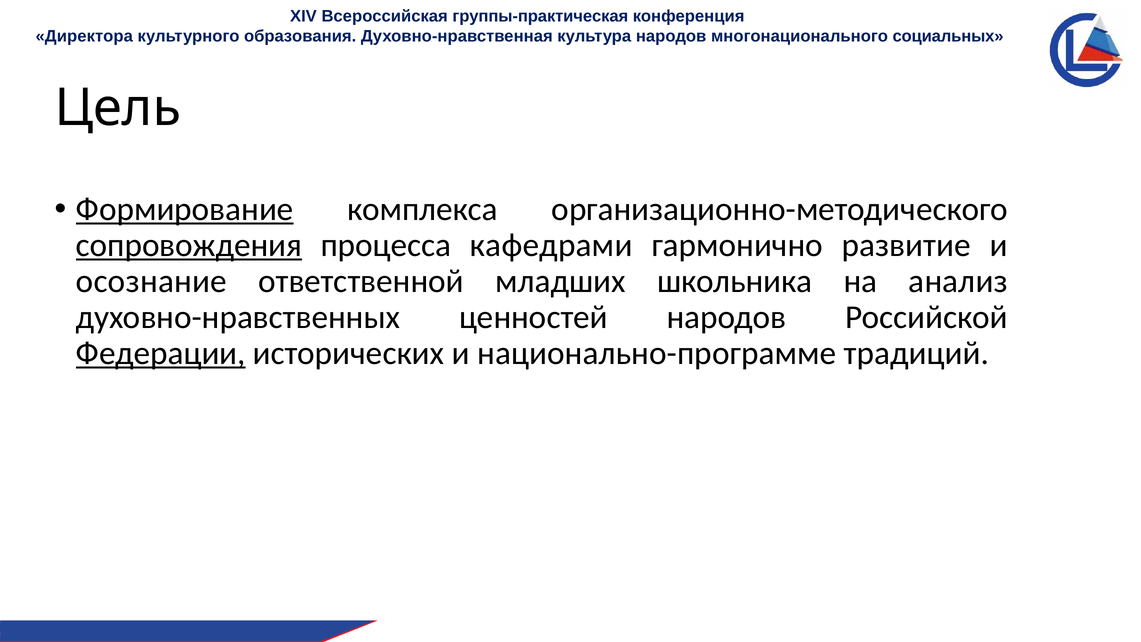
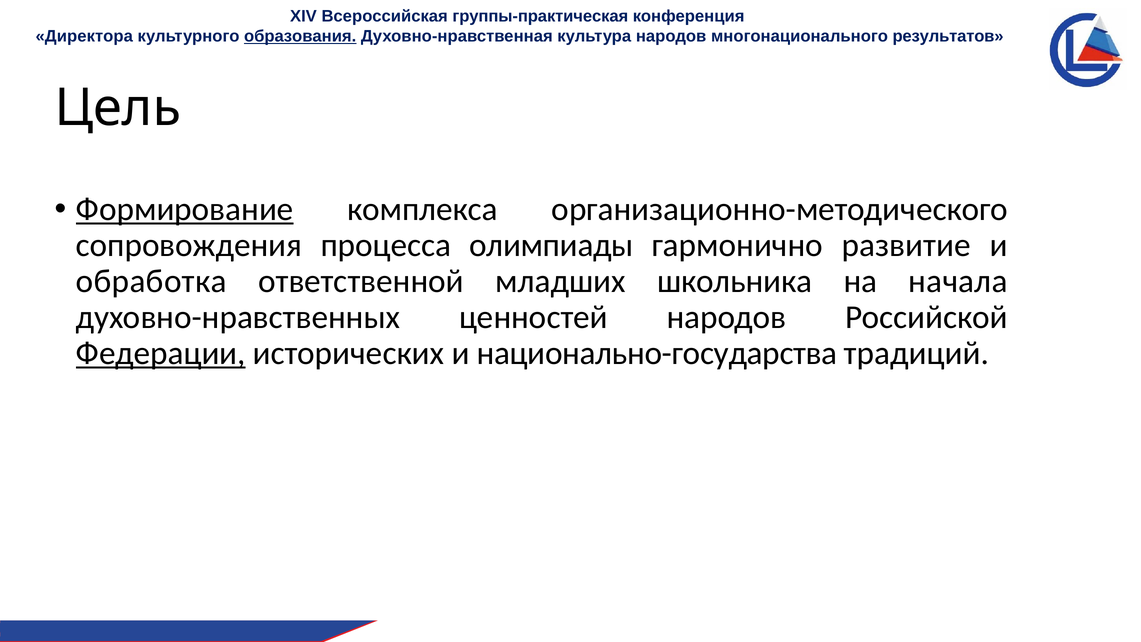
образования underline: none -> present (300, 36)
социальных: социальных -> результатов (948, 36)
сопровождения underline: present -> none (189, 245)
кафедрами: кафедрами -> олимпиады (551, 245)
осознание: осознание -> обработка (151, 281)
анализ: анализ -> начала (958, 281)
национально-программе: национально-программе -> национально-государства (657, 353)
